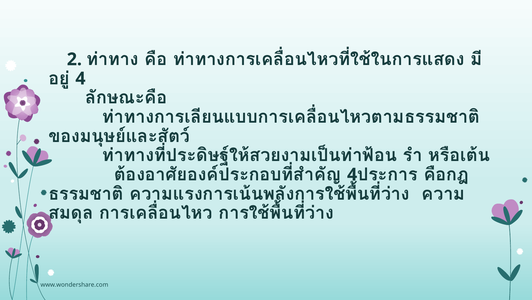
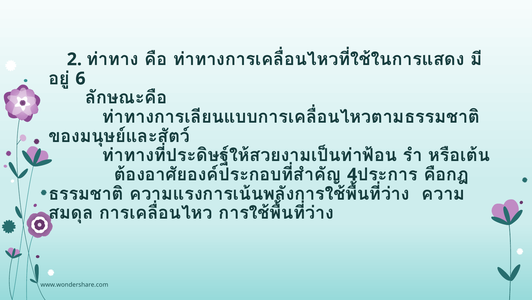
4: 4 -> 6 (80, 78)
